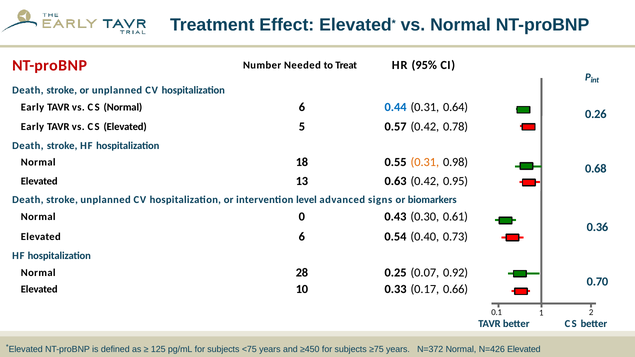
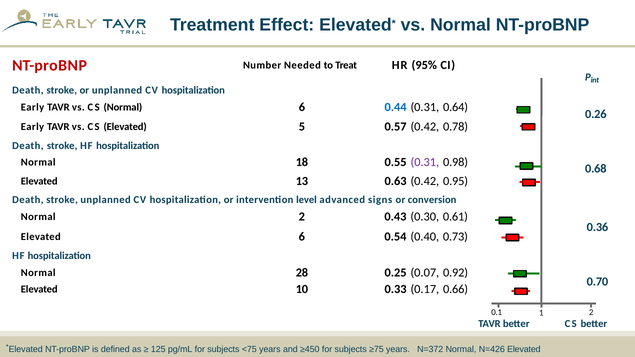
0.31 colour: orange -> purple (425, 162)
biomarkers: biomarkers -> conversion (432, 200)
Normal 0: 0 -> 2 (302, 217)
